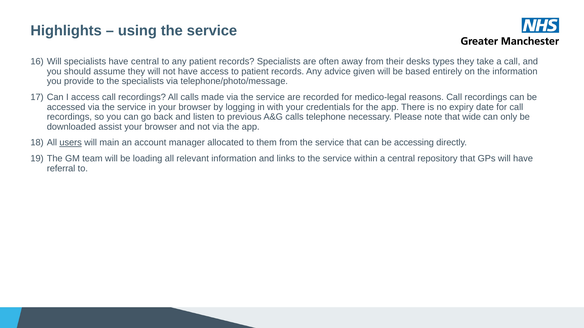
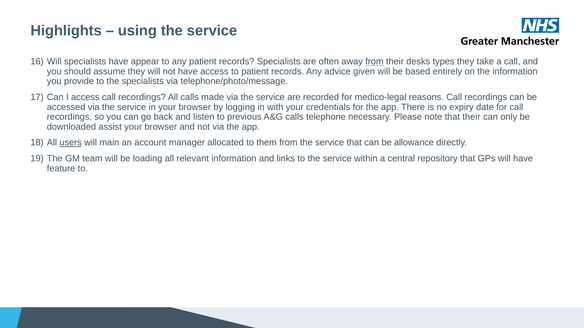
have central: central -> appear (145, 62)
from underline: none -> present (374, 62)
that wide: wide -> their (472, 117)
accessing: accessing -> allowance (414, 143)
referral: referral -> feature (61, 169)
